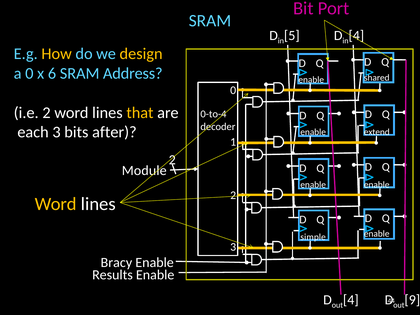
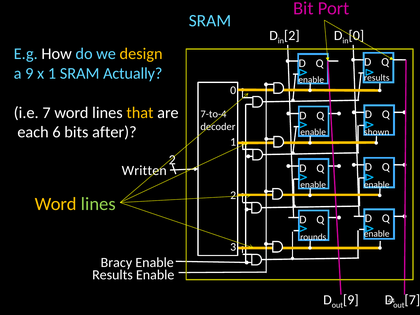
5: 5 -> 2 (292, 35)
4: 4 -> 0 (356, 35)
How colour: yellow -> white (57, 54)
a 0: 0 -> 9 (29, 73)
x 6: 6 -> 1 (52, 73)
Address: Address -> Actually (133, 73)
shared: shared -> results (377, 78)
i.e 2: 2 -> 7 (47, 113)
0-to-4: 0-to-4 -> 7-to-4 (213, 114)
each 3: 3 -> 6 (57, 132)
extend: extend -> shown (377, 132)
Module: Module -> Written (144, 170)
lines colour: white -> light green (98, 204)
simple: simple -> rounds (313, 237)
4: 4 -> 9 (351, 300)
9: 9 -> 7 (412, 300)
